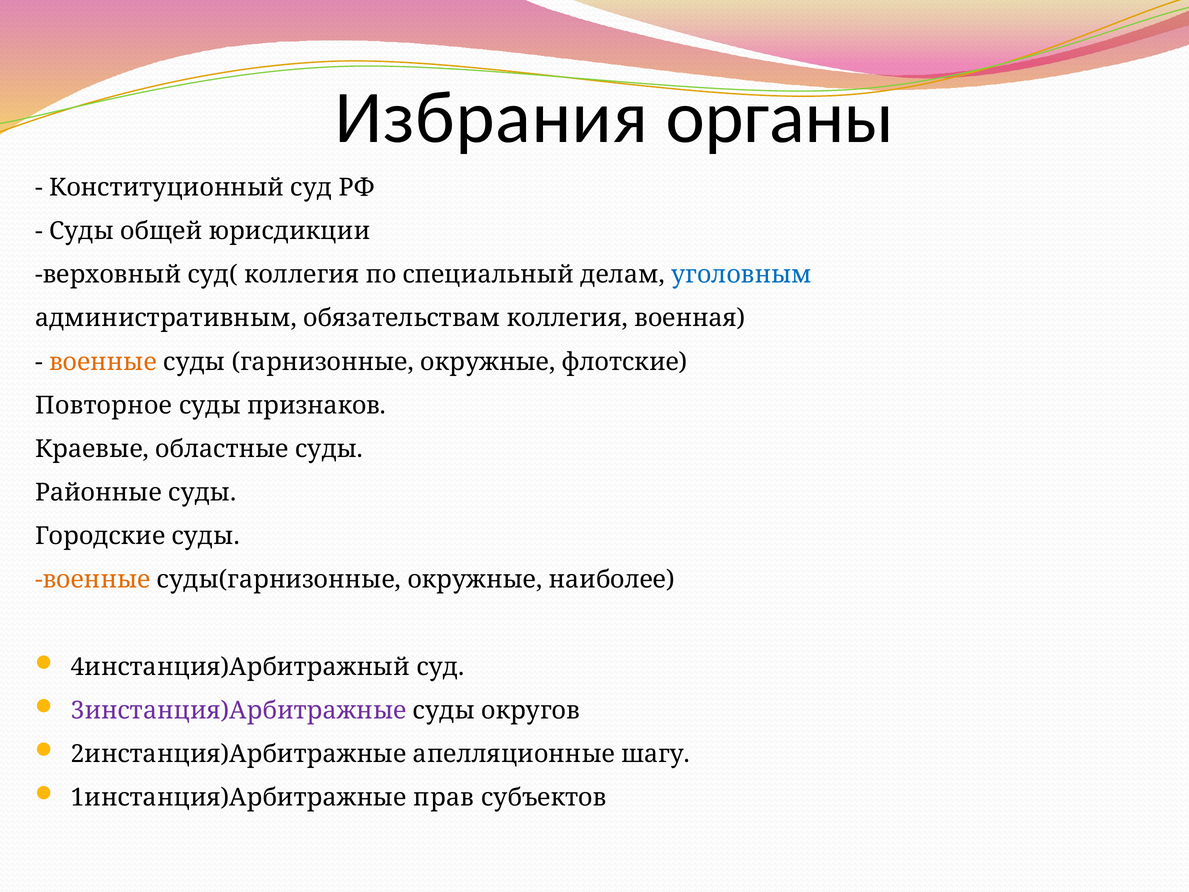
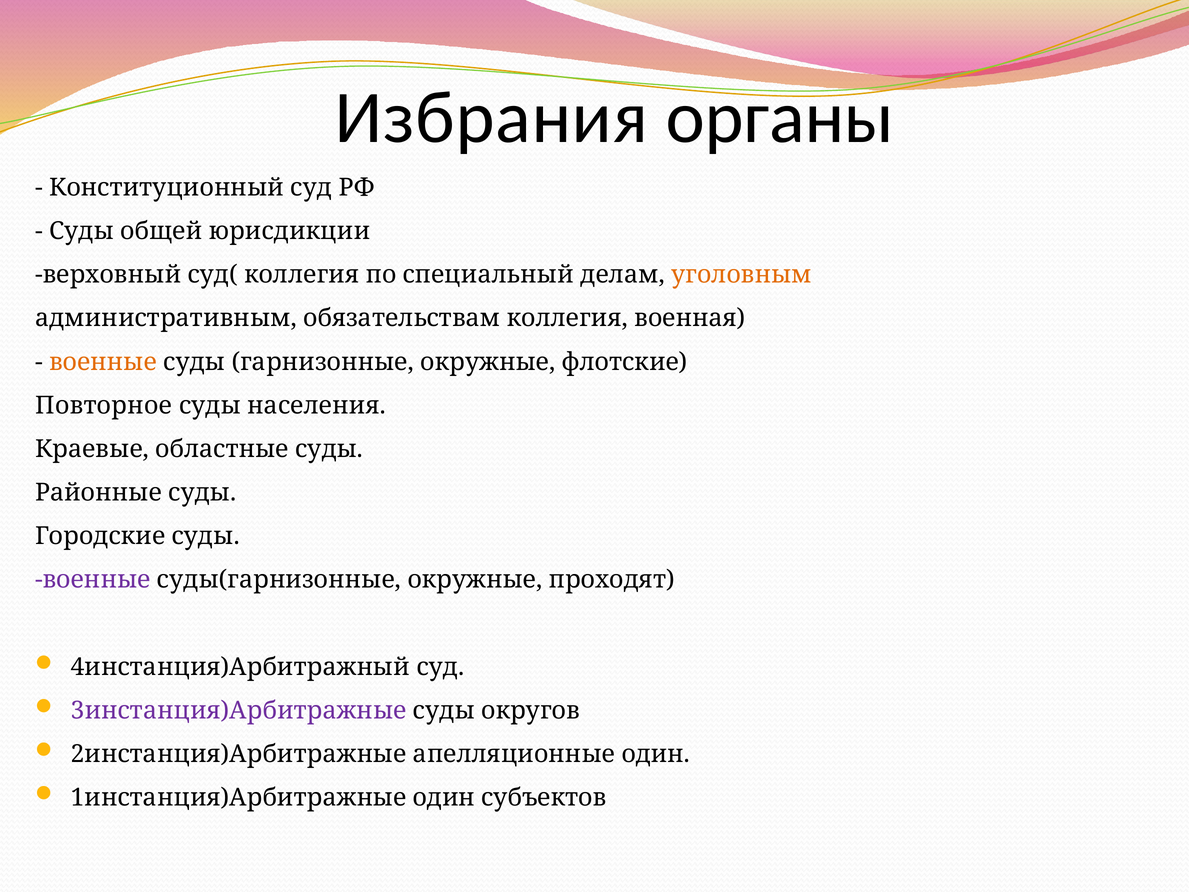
уголовным colour: blue -> orange (742, 275)
признаков: признаков -> населения (317, 405)
военные colour: orange -> purple (93, 580)
наиболее: наиболее -> проходят (612, 580)
апелляционные шагу: шагу -> один (656, 754)
1инстанция)Арбитражные прав: прав -> один (444, 798)
